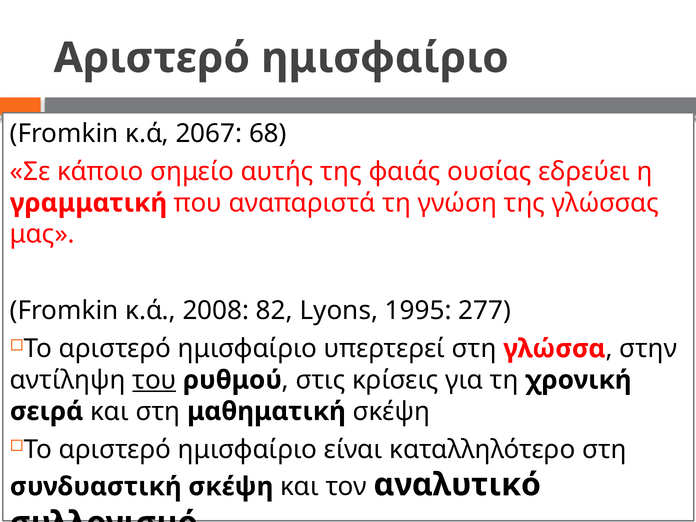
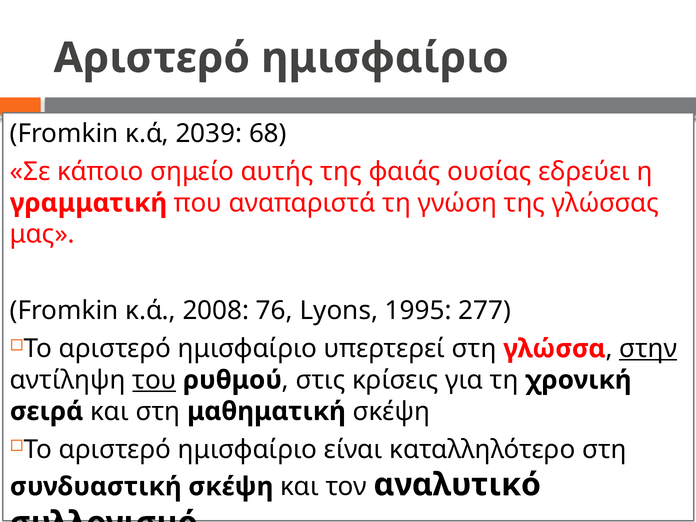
2067: 2067 -> 2039 (209, 134)
82: 82 -> 76 (274, 311)
στην underline: none -> present (648, 349)
